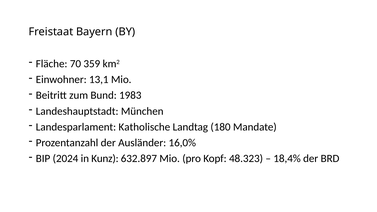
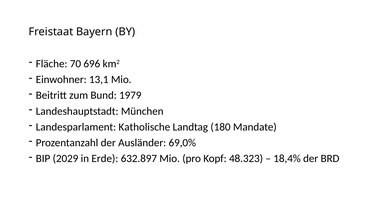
359: 359 -> 696 (92, 64)
1983: 1983 -> 1979 (130, 95)
16,0%: 16,0% -> 69,0% (182, 143)
2024: 2024 -> 2029 (65, 159)
Kunz: Kunz -> Erde (105, 159)
